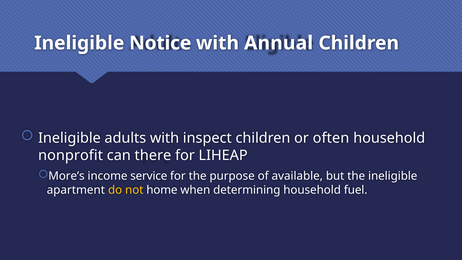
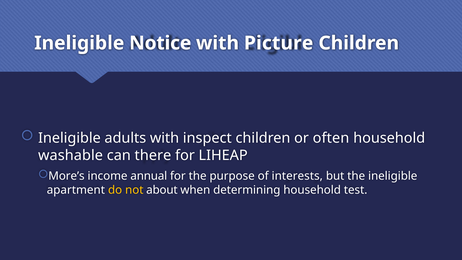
Annual: Annual -> Picture (279, 43)
nonprofit: nonprofit -> washable (71, 155)
service: service -> annual (149, 176)
available: available -> interests (297, 176)
home: home -> about (162, 190)
fuel: fuel -> test (356, 190)
